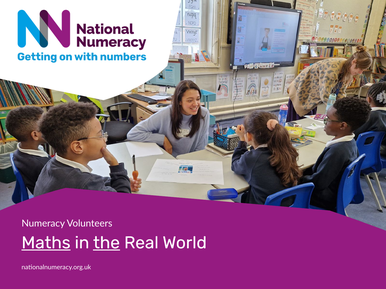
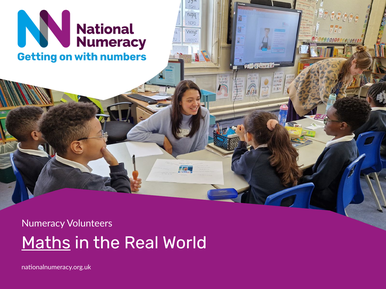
the underline: present -> none (107, 243)
